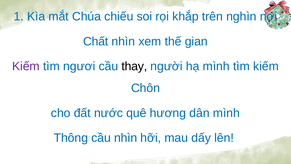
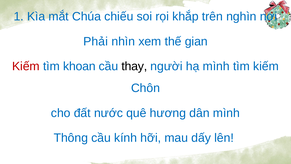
Chất: Chất -> Phải (96, 41)
Kiếm colour: purple -> red (26, 66)
ngươi: ngươi -> khoan (79, 66)
cầu nhìn: nhìn -> kính (126, 138)
